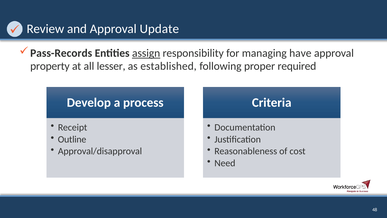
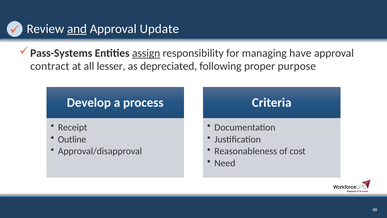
and underline: none -> present (77, 29)
Pass-Records: Pass-Records -> Pass-Systems (61, 53)
property: property -> contract (50, 66)
established: established -> depreciated (169, 66)
required: required -> purpose (297, 66)
